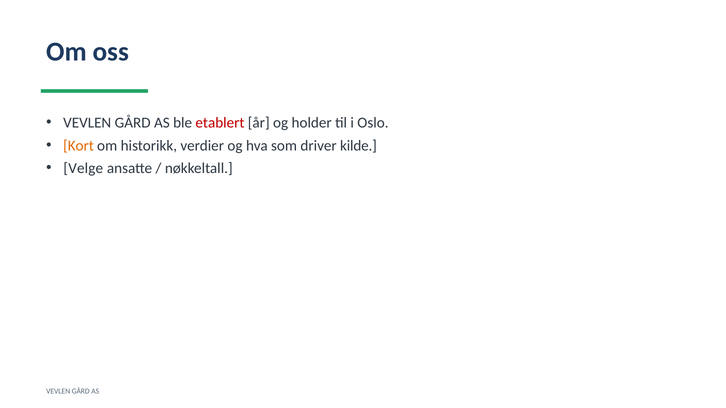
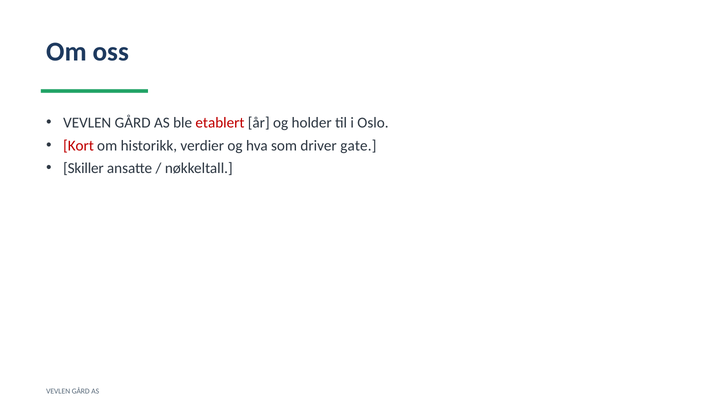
Kort colour: orange -> red (79, 146)
kilde: kilde -> gate (358, 146)
Velge: Velge -> Skiller (83, 168)
